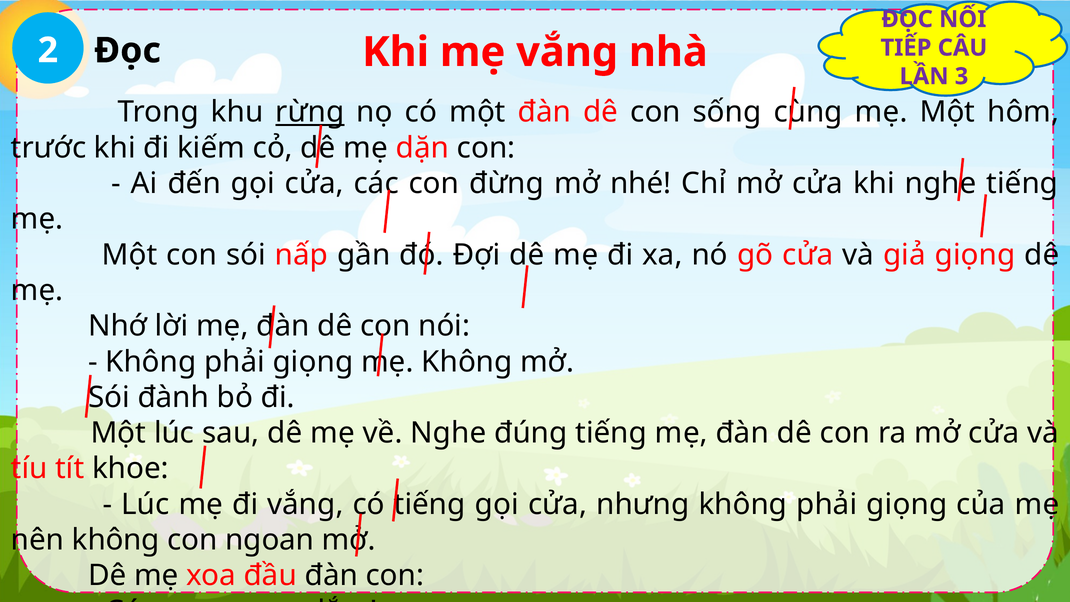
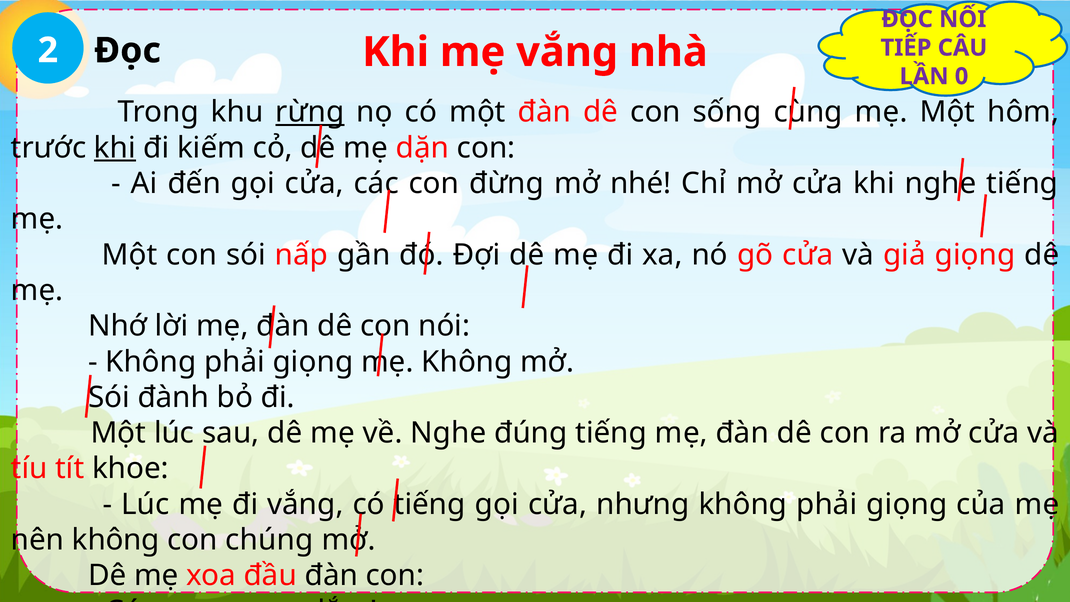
3: 3 -> 0 (962, 76)
khi underline: none -> present (115, 148)
ngoan: ngoan -> chúng (269, 540)
